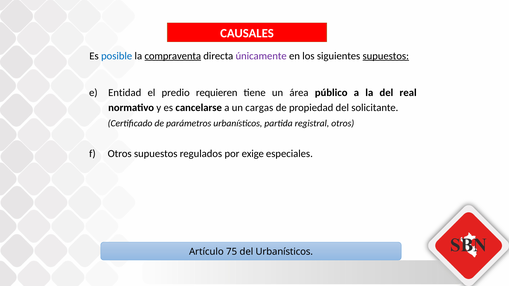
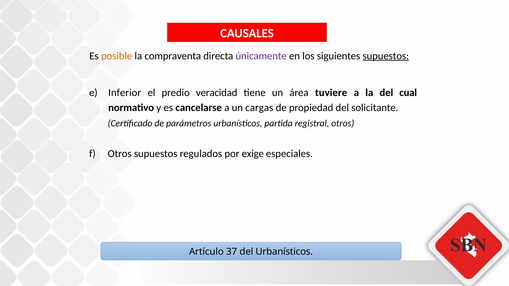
posible colour: blue -> orange (117, 56)
compraventa underline: present -> none (173, 56)
Entidad: Entidad -> Inferior (125, 93)
requieren: requieren -> veracidad (217, 93)
público: público -> tuviere (331, 93)
real: real -> cual (408, 93)
75: 75 -> 37 (232, 252)
